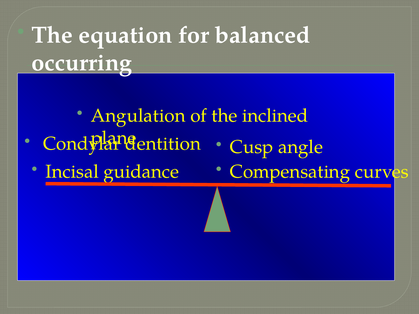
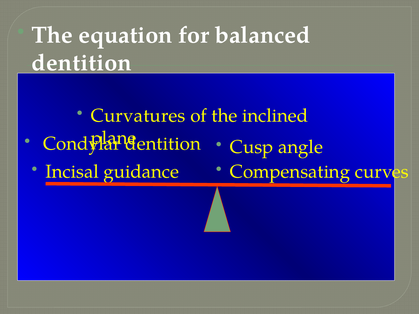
occurring: occurring -> dentition (82, 63)
Angulation: Angulation -> Curvatures (138, 116)
